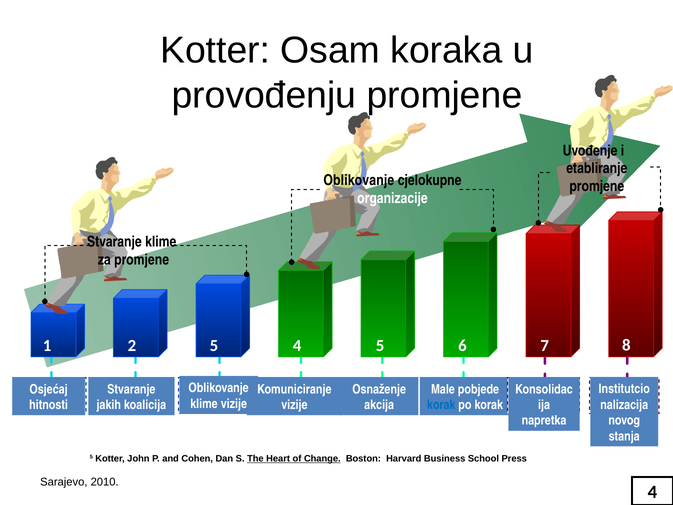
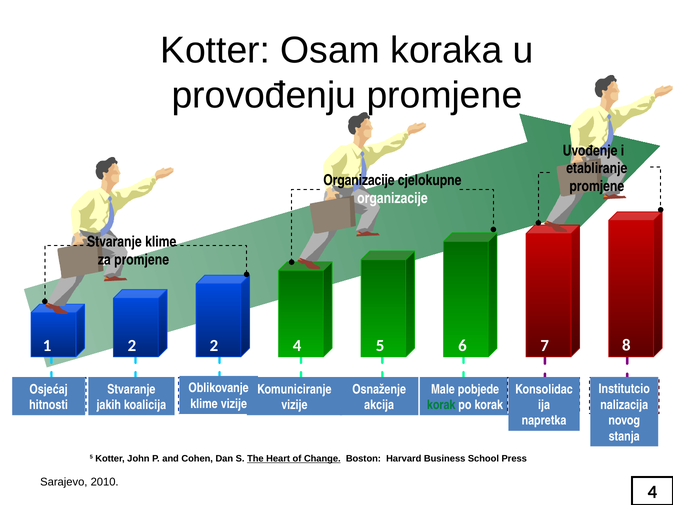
Oblikovanje: Oblikovanje -> Organizacije (359, 180)
2 5: 5 -> 2 (214, 345)
korak colour: blue -> green (441, 405)
